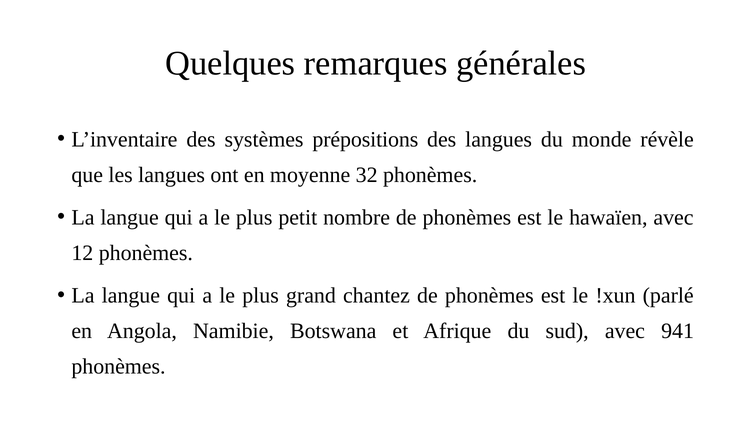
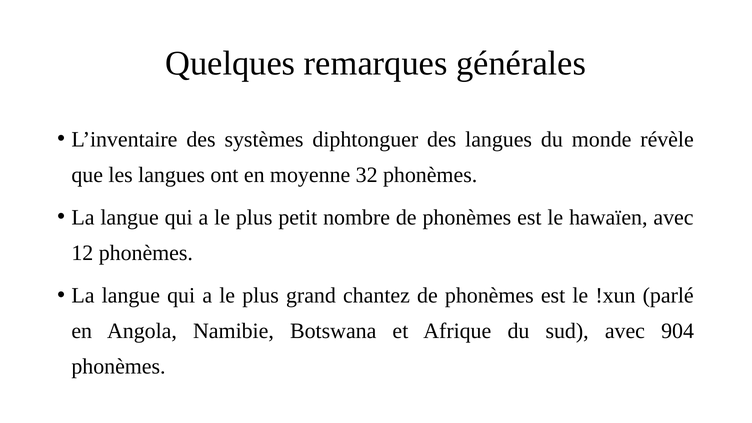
prépositions: prépositions -> diphtonguer (365, 139)
941: 941 -> 904 (678, 331)
